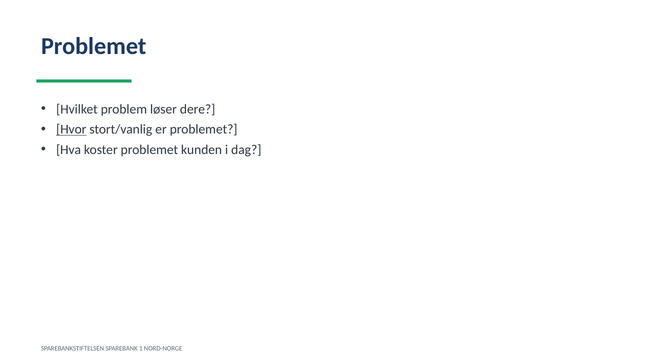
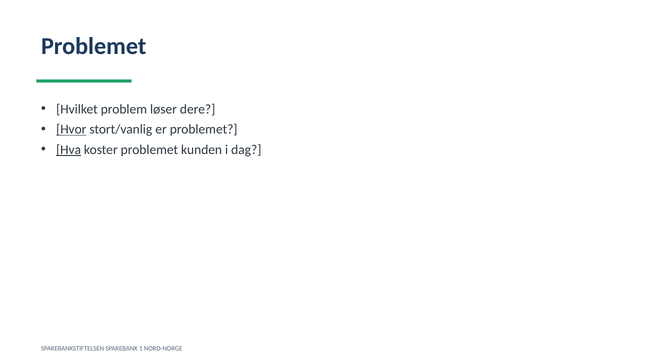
Hva underline: none -> present (69, 150)
